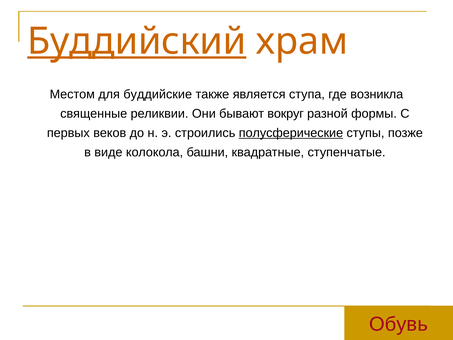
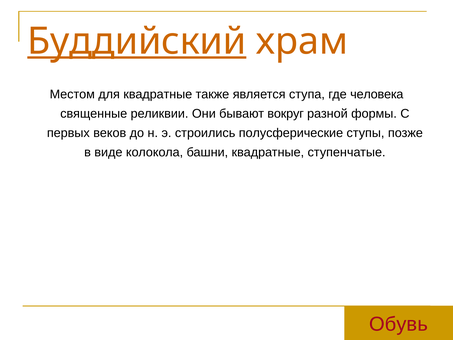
для буддийские: буддийские -> квадратные (158, 94)
возникла: возникла -> человека (377, 94)
полусферические underline: present -> none (291, 133)
